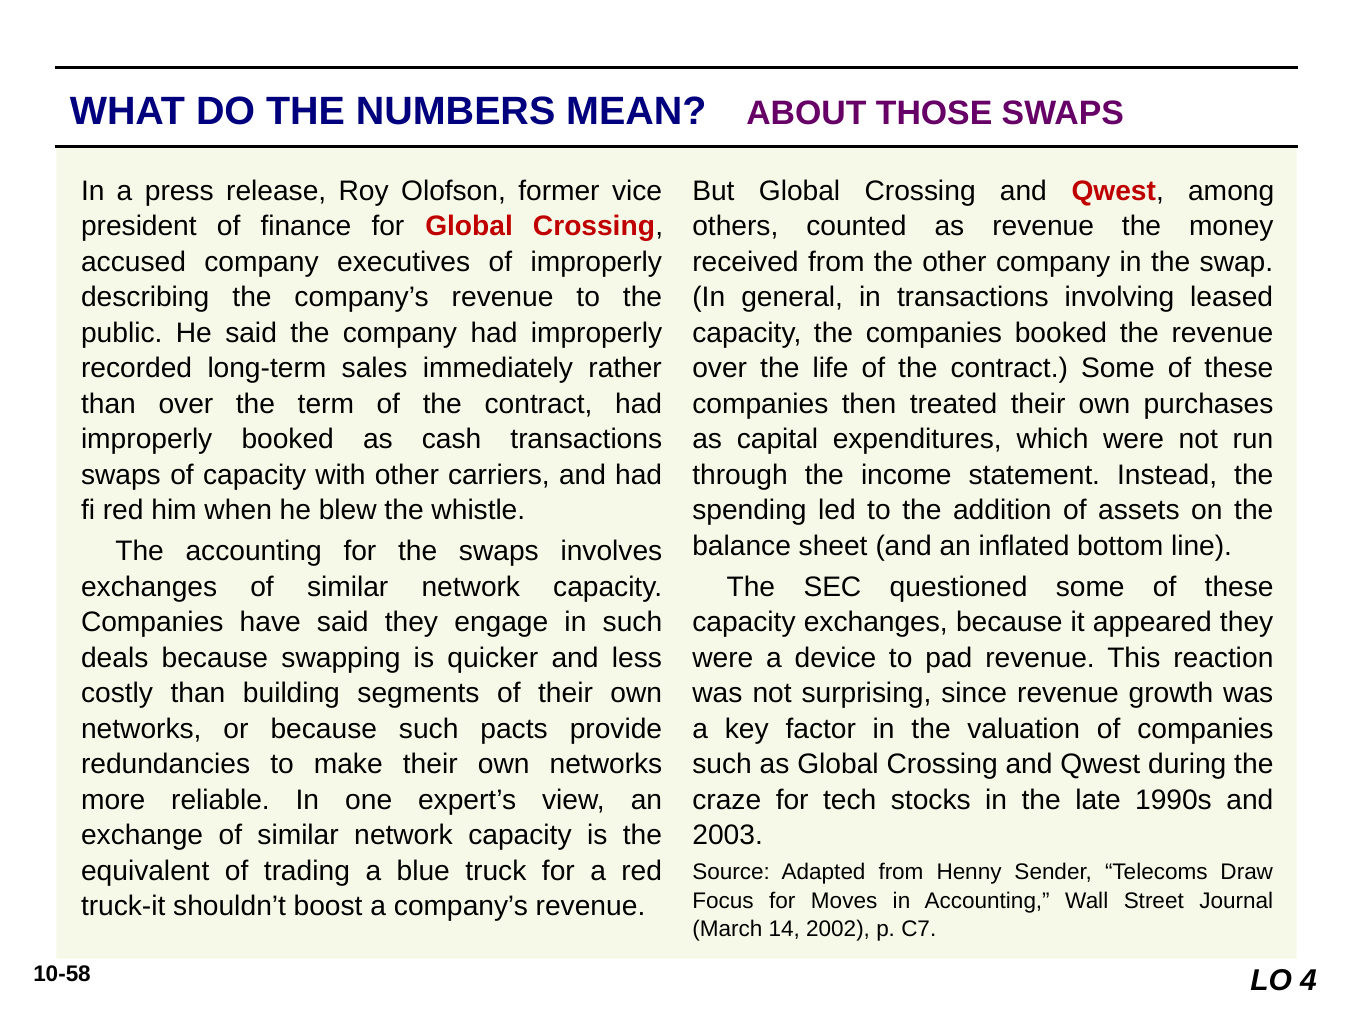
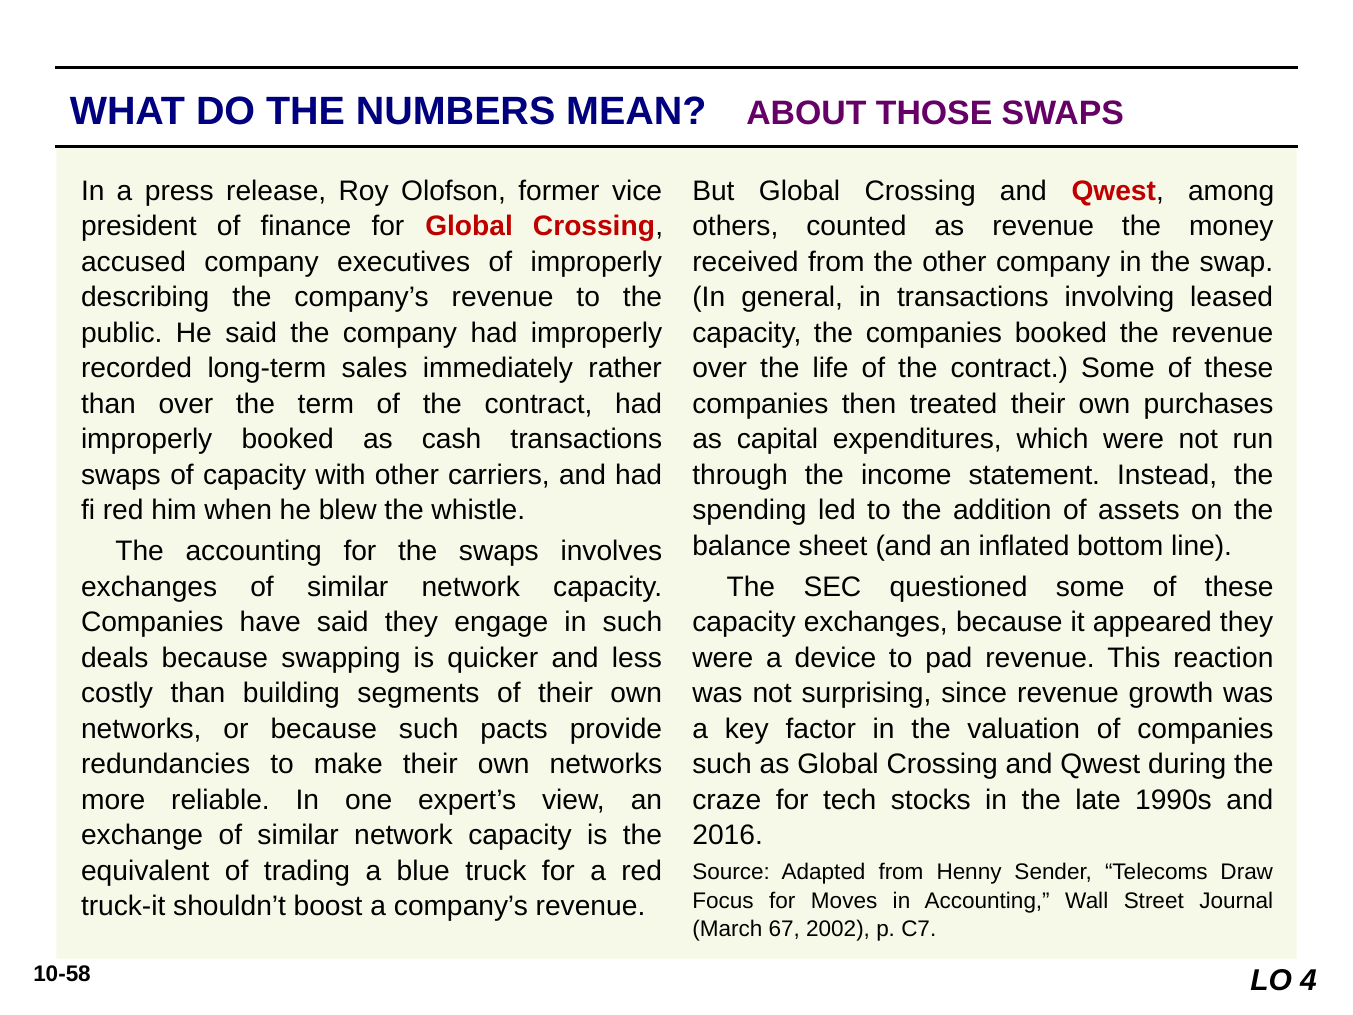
2003: 2003 -> 2016 (728, 835)
14: 14 -> 67 (784, 929)
